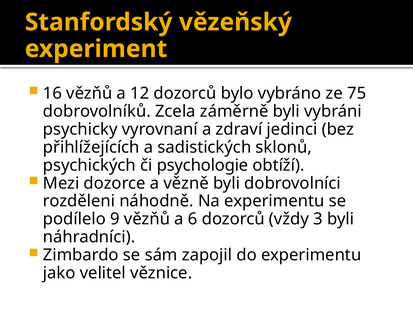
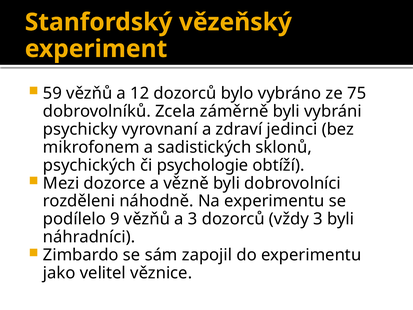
16: 16 -> 59 (52, 93)
přihlížejících: přihlížejících -> mikrofonem (91, 147)
a 6: 6 -> 3 (193, 219)
